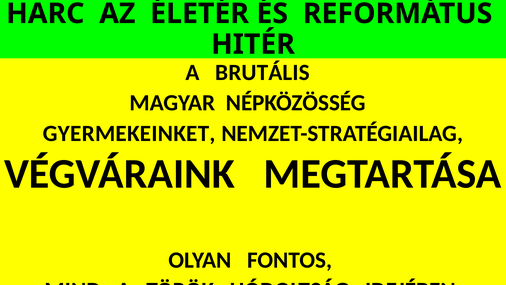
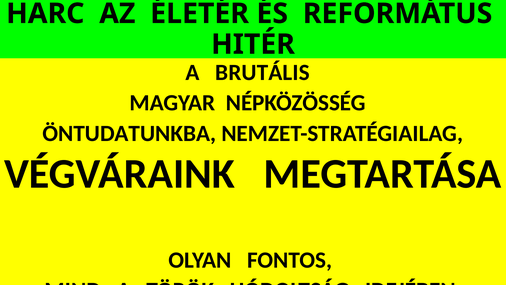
GYERMEKEINKET: GYERMEKEINKET -> ÖNTUDATUNKBA (129, 133)
